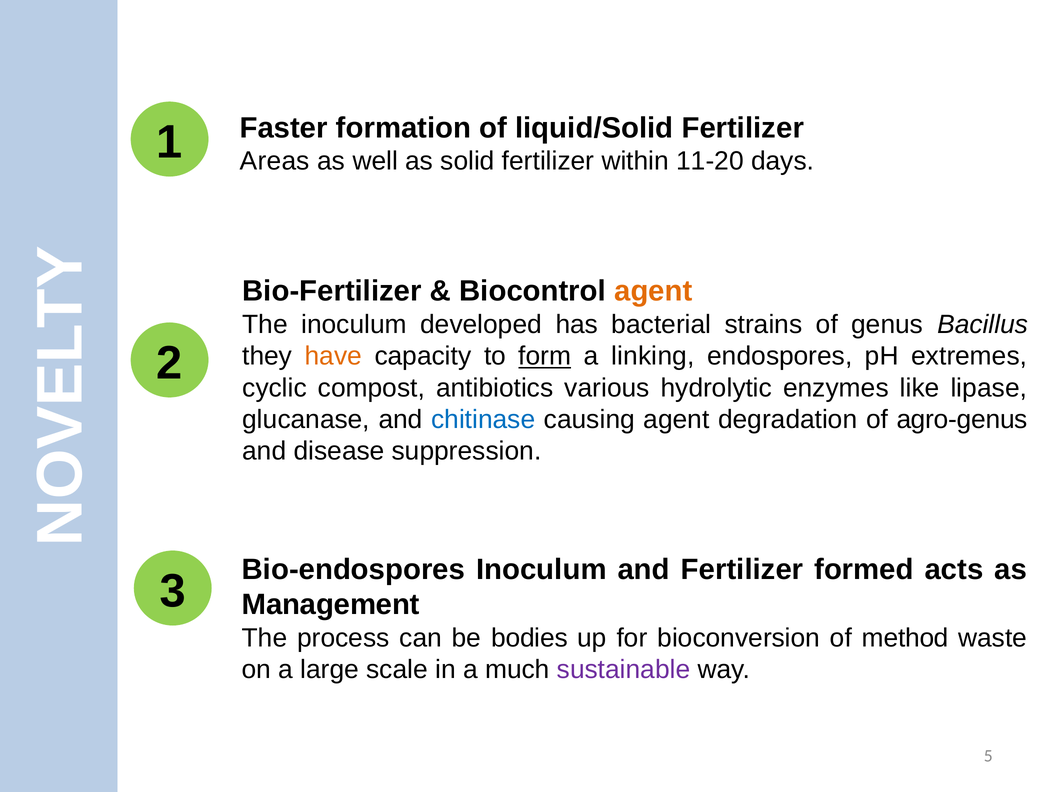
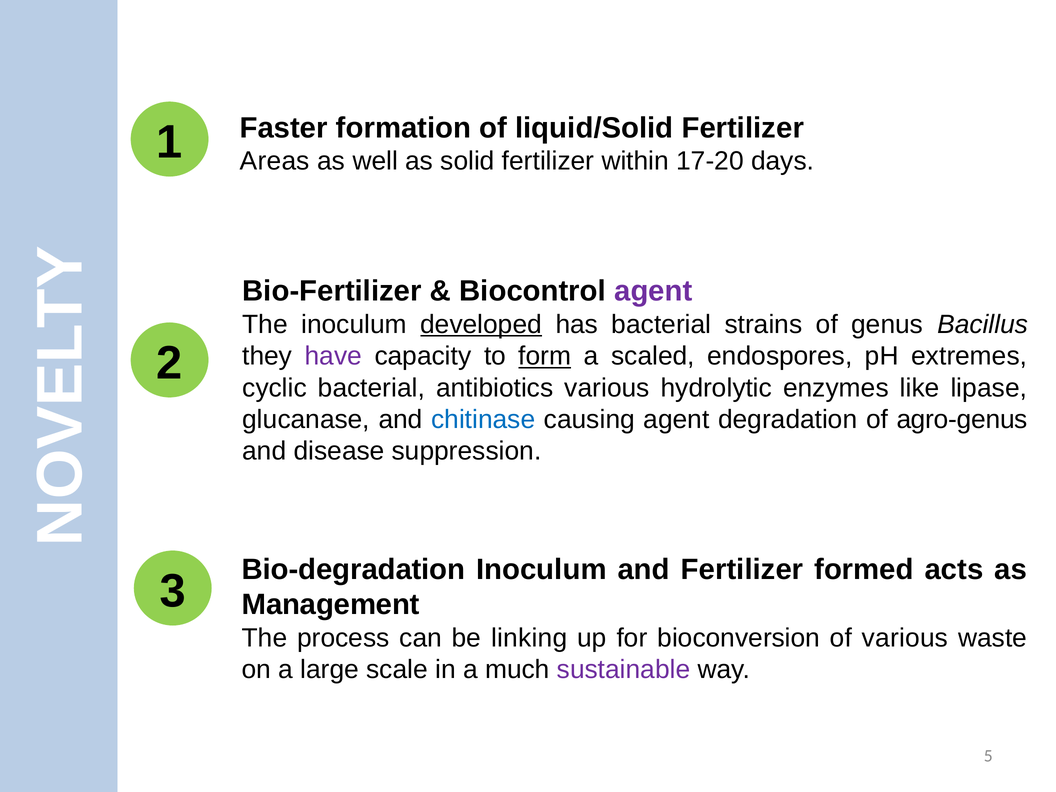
11-20: 11-20 -> 17-20 (710, 161)
agent colour: orange -> purple (653, 291)
developed underline: none -> present (481, 325)
have colour: orange -> purple (333, 356)
linking: linking -> scaled (653, 356)
cyclic compost: compost -> bacterial (371, 388)
Bio-endospores: Bio-endospores -> Bio-degradation (353, 569)
bodies: bodies -> linking (529, 638)
of method: method -> various (905, 638)
